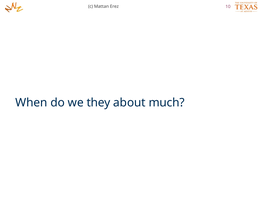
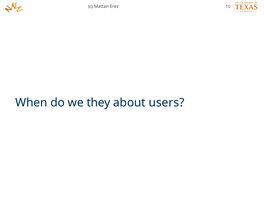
much: much -> users (166, 103)
